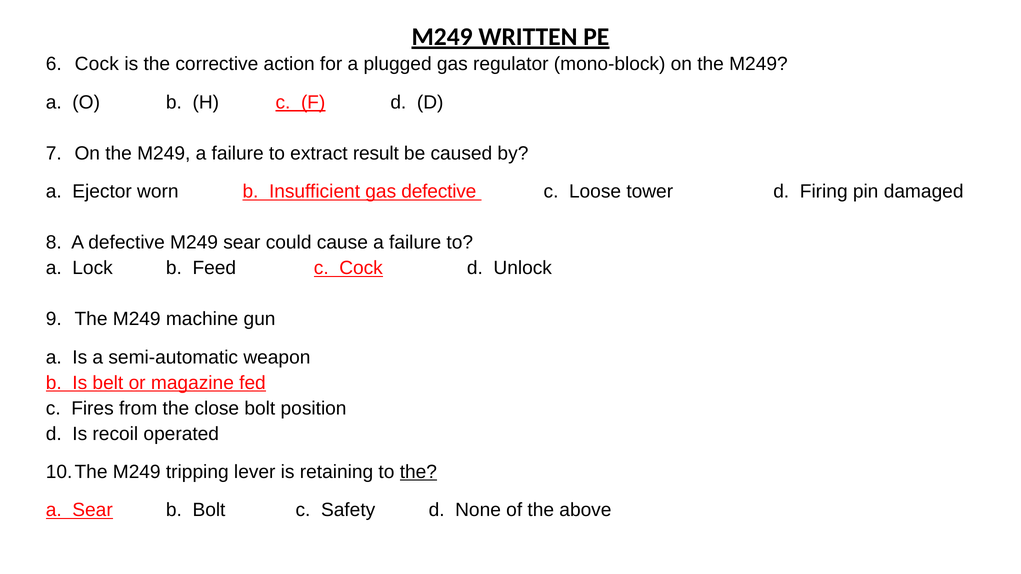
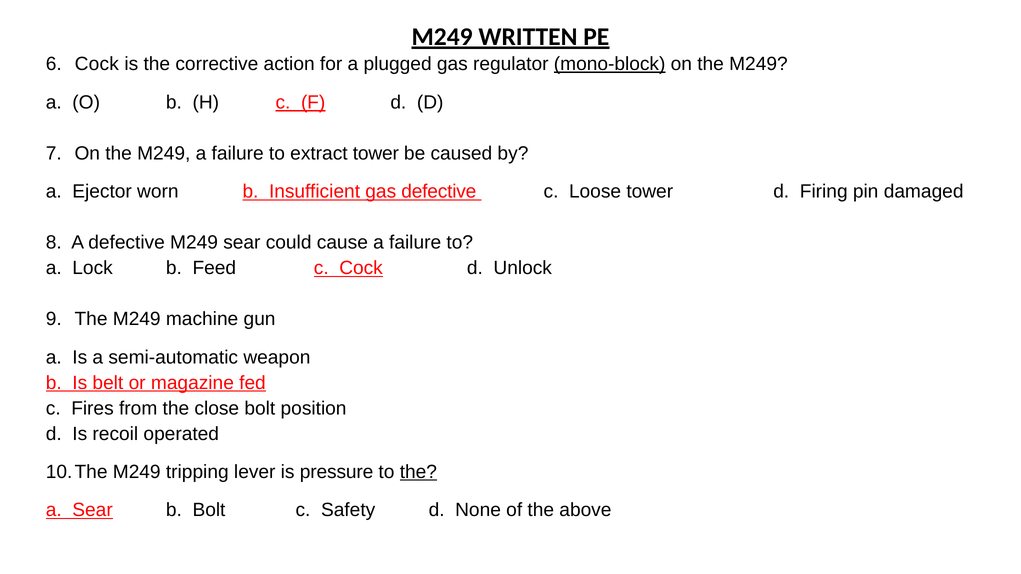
mono-block underline: none -> present (610, 64)
extract result: result -> tower (376, 153)
retaining: retaining -> pressure (337, 472)
